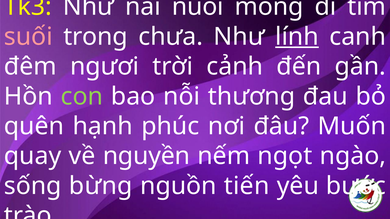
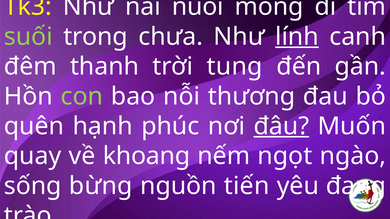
suối colour: pink -> light green (28, 37)
ngươi: ngươi -> thanh (105, 67)
cảnh: cảnh -> tung (235, 67)
đâu underline: none -> present (281, 126)
nguyền: nguyền -> khoang (146, 156)
bước: bước -> đang (356, 186)
